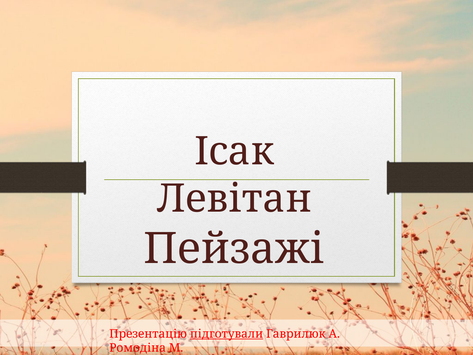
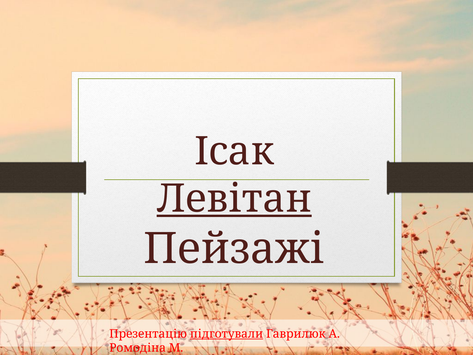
Левітан underline: none -> present (234, 199)
